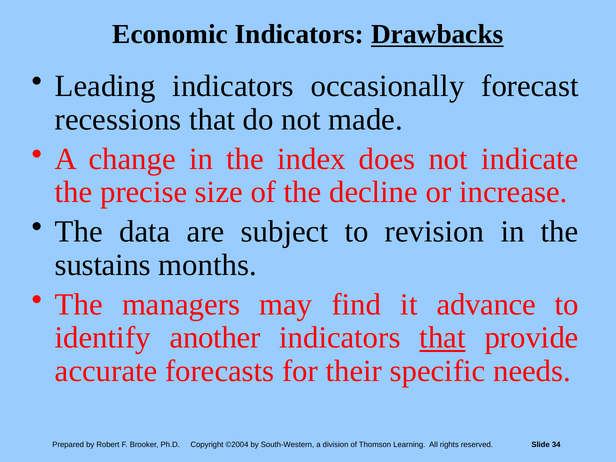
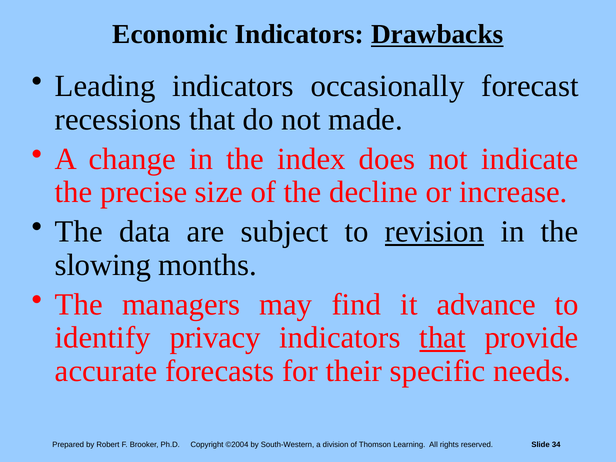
revision underline: none -> present (435, 232)
sustains: sustains -> slowing (103, 265)
another: another -> privacy (215, 338)
